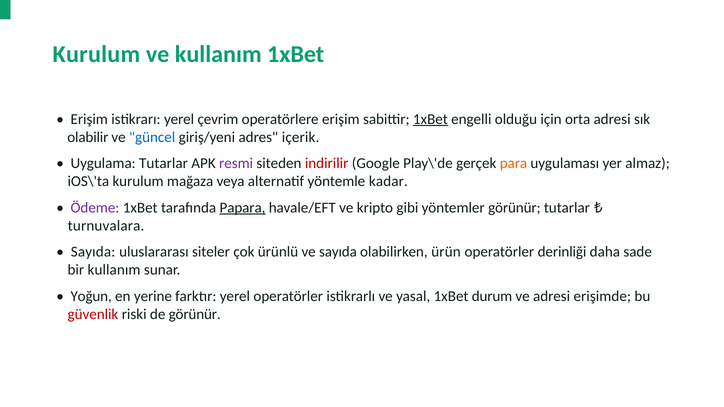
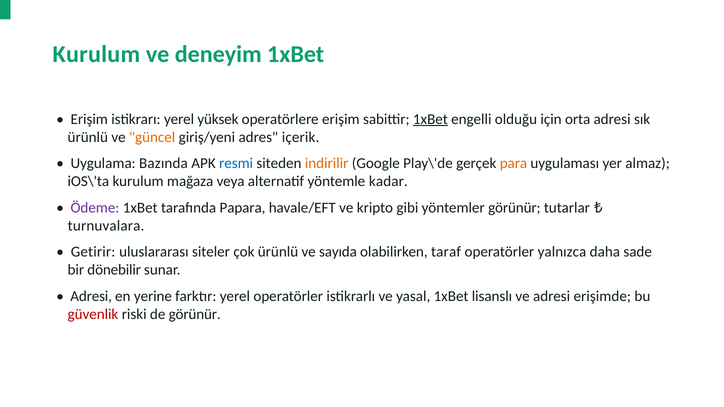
ve kullanım: kullanım -> deneyim (218, 54)
çevrim: çevrim -> yüksek (218, 119)
olabilir: olabilir -> ürünlü (88, 137)
güncel colour: blue -> orange (152, 137)
Uygulama Tutarlar: Tutarlar -> Bazında (163, 164)
resmi colour: purple -> blue (236, 164)
indirilir colour: red -> orange (327, 164)
Papara underline: present -> none (243, 208)
Sayıda: Sayıda -> Getirir (93, 252)
ürün: ürün -> taraf (446, 252)
derinliği: derinliği -> yalnızca (562, 252)
bir kullanım: kullanım -> dönebilir (114, 270)
Yoğun: Yoğun -> Adresi (91, 296)
durum: durum -> lisanslı (492, 296)
